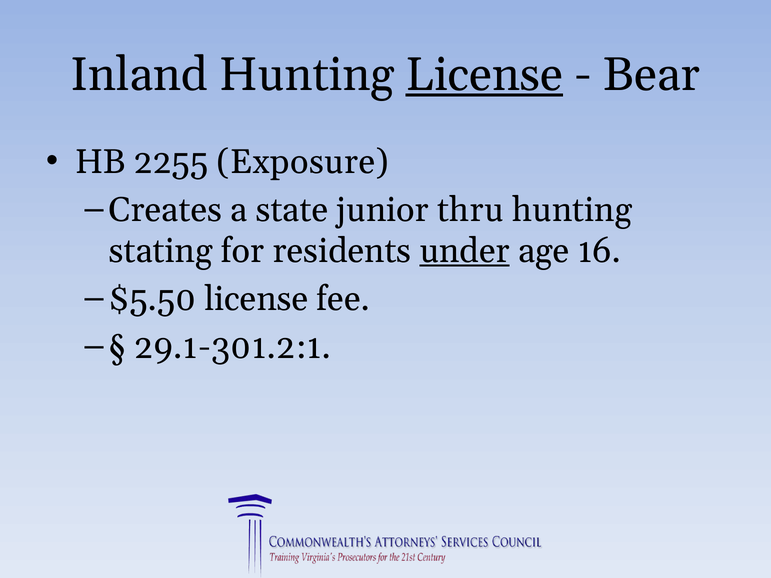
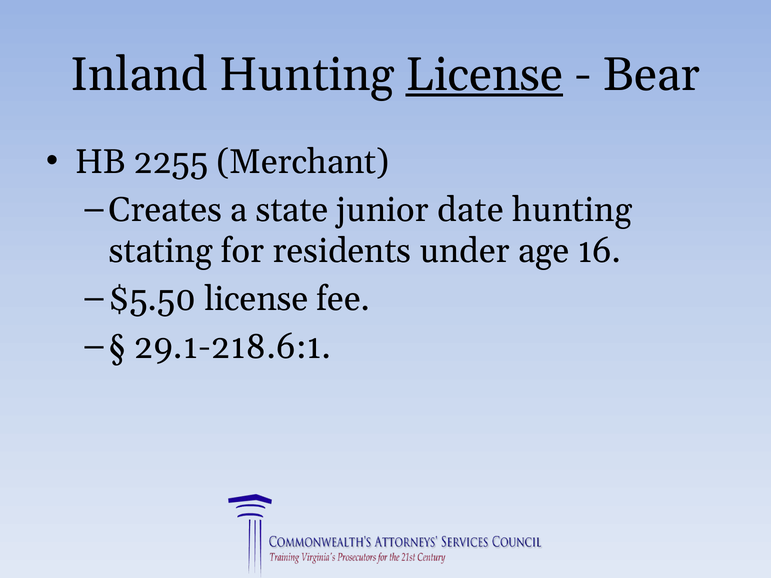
Exposure: Exposure -> Merchant (303, 162)
thru: thru -> date (470, 210)
under underline: present -> none (465, 251)
29.1-301.2:1: 29.1-301.2:1 -> 29.1-218.6:1 (233, 347)
